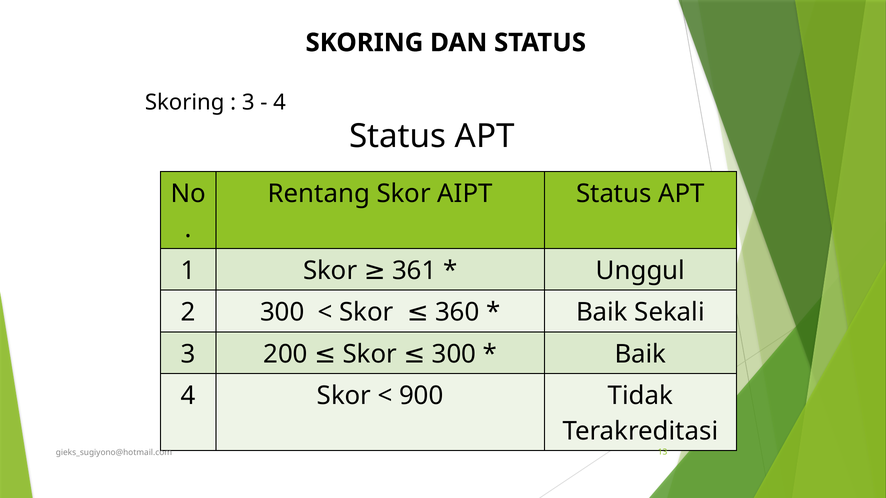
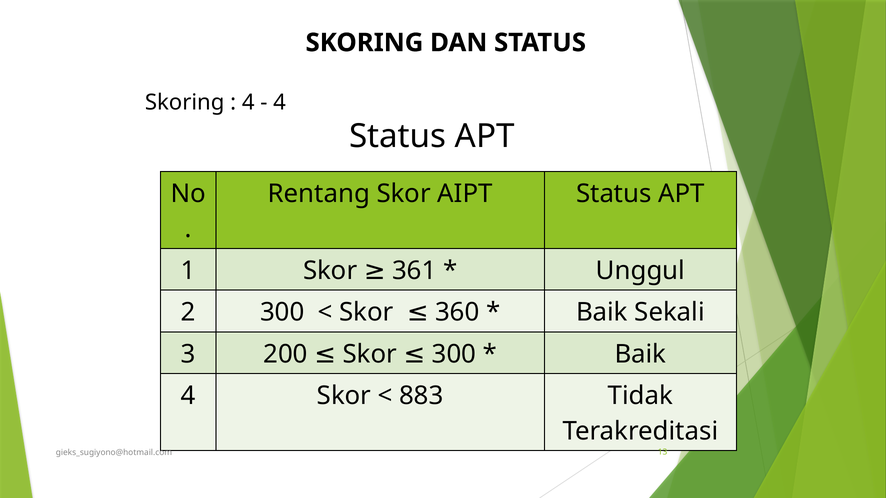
3: 3 -> 4 (248, 103)
900: 900 -> 883 (421, 396)
